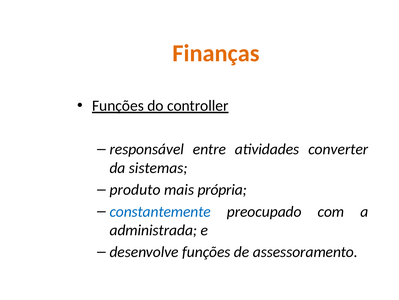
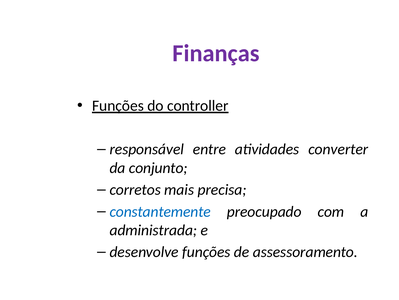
Finanças colour: orange -> purple (216, 53)
sistemas: sistemas -> conjunto (158, 168)
produto: produto -> corretos (135, 189)
própria: própria -> precisa (222, 189)
